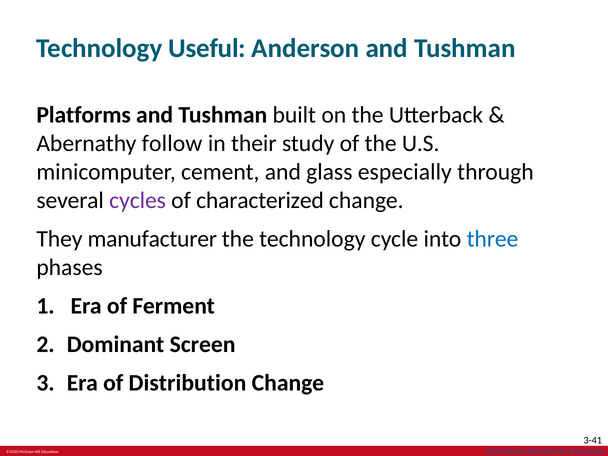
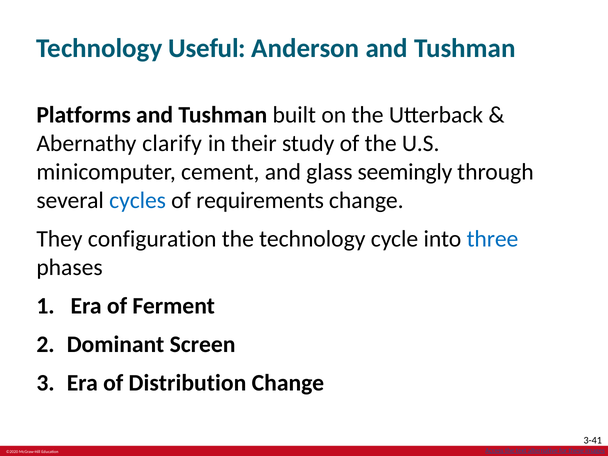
follow: follow -> clarify (172, 144)
especially: especially -> seemingly (405, 172)
cycles colour: purple -> blue (138, 200)
characterized: characterized -> requirements (260, 200)
manufacturer: manufacturer -> configuration (152, 239)
